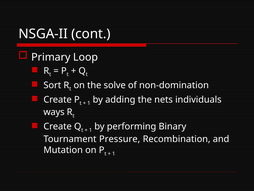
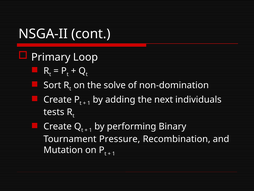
nets: nets -> next (164, 99)
ways: ways -> tests (54, 112)
